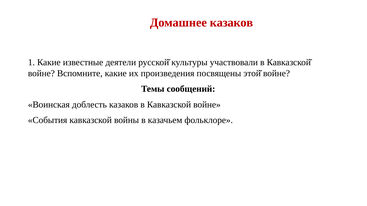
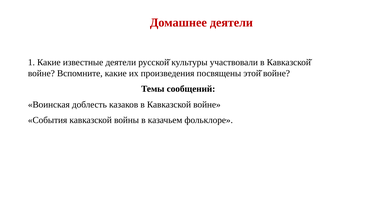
Домашнее казаков: казаков -> деятели (231, 23)
